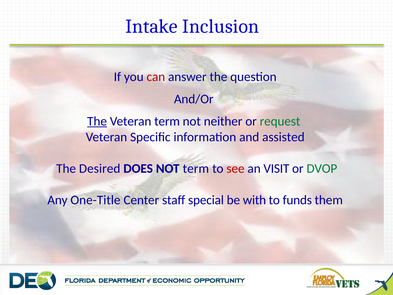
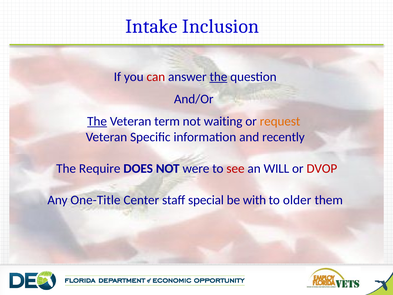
the underline: none -> present (218, 77)
neither: neither -> waiting (223, 121)
request colour: green -> orange (280, 121)
assisted: assisted -> recently (283, 137)
Desired: Desired -> Require (100, 168)
NOT term: term -> were (196, 168)
VISIT: VISIT -> WILL (276, 168)
DVOP colour: green -> red (322, 168)
funds: funds -> older (297, 200)
